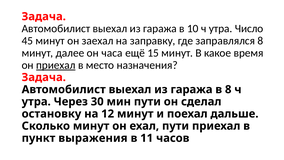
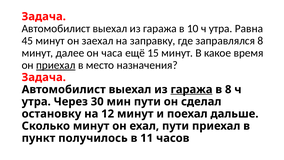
Число: Число -> Равна (249, 29)
гаража underline: none -> present (192, 89)
выражения: выражения -> получилось (93, 138)
